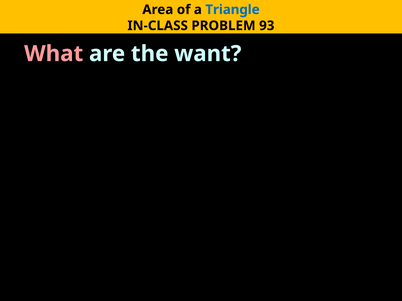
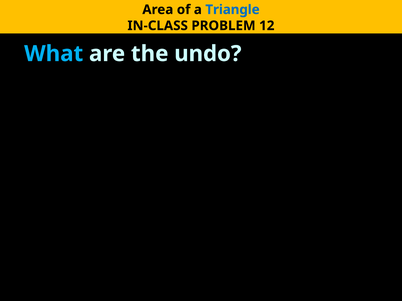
93: 93 -> 12 (267, 26)
What colour: pink -> light blue (54, 54)
want: want -> undo (208, 54)
